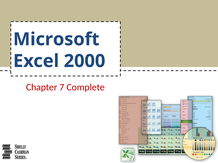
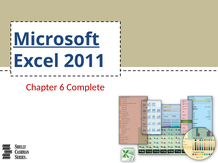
Microsoft underline: none -> present (56, 39)
2000: 2000 -> 2011 (85, 61)
7: 7 -> 6 (62, 88)
